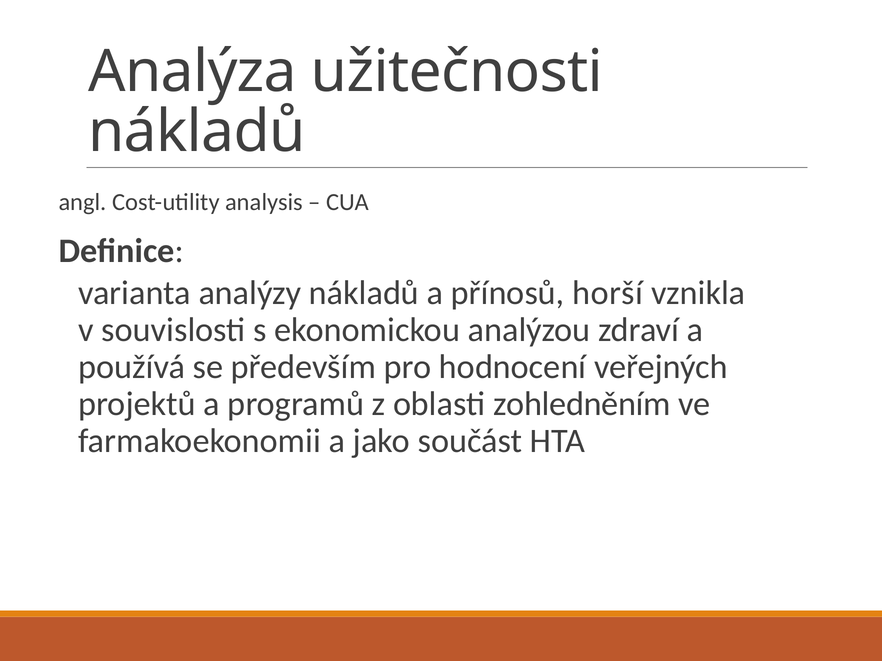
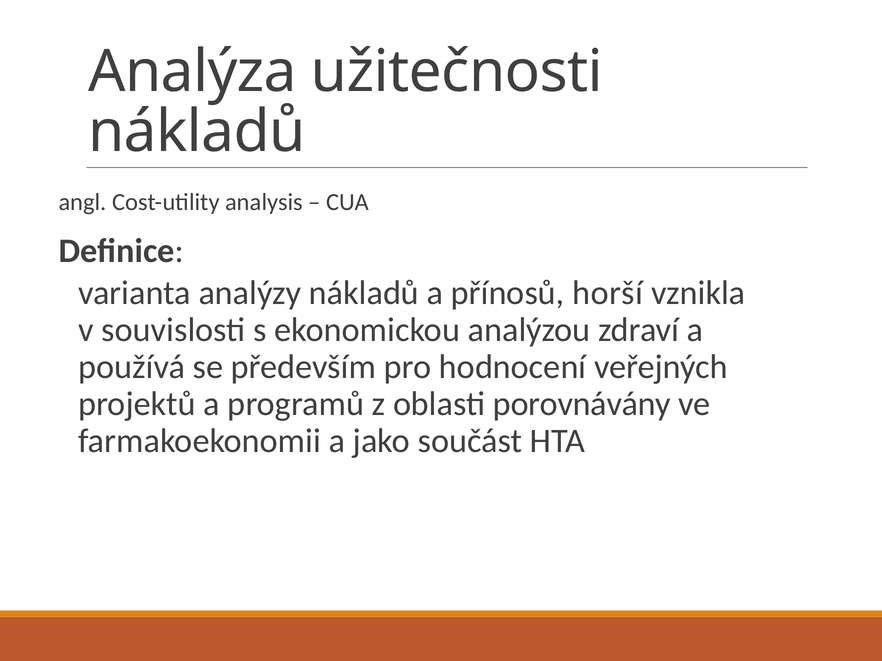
zohledněním: zohledněním -> porovnávány (582, 404)
